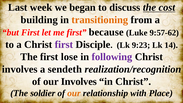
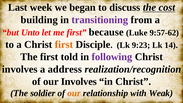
transitioning colour: orange -> purple (100, 20)
but First: First -> Unto (30, 32)
first colour: purple -> orange (64, 44)
lose: lose -> told (69, 57)
sendeth: sendeth -> address (65, 69)
Place: Place -> Weak (161, 93)
